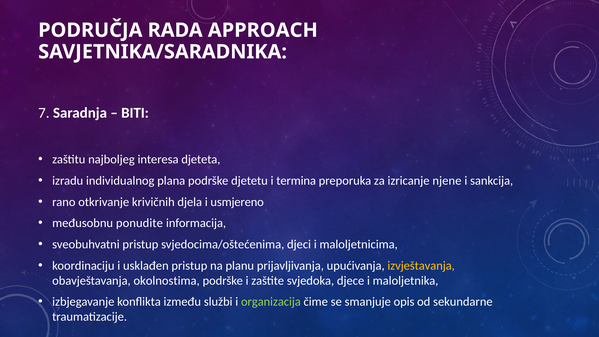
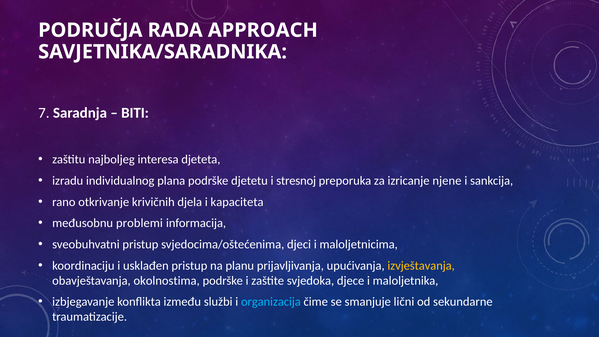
termina: termina -> stresnoj (296, 181)
usmjereno: usmjereno -> kapaciteta (237, 202)
ponudite: ponudite -> problemi (139, 223)
organizacija colour: light green -> light blue (271, 302)
opis: opis -> lični (404, 302)
